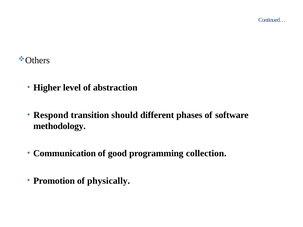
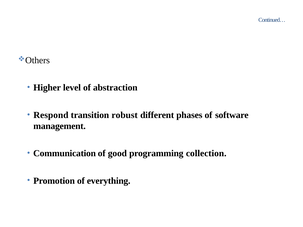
should: should -> robust (125, 115)
methodology: methodology -> management (60, 126)
physically: physically -> everything (109, 181)
